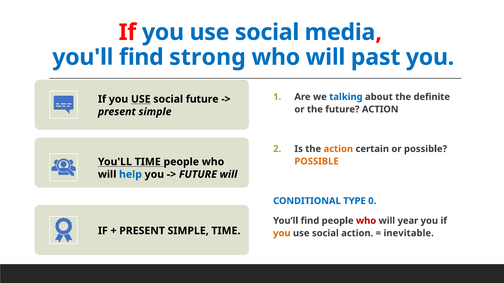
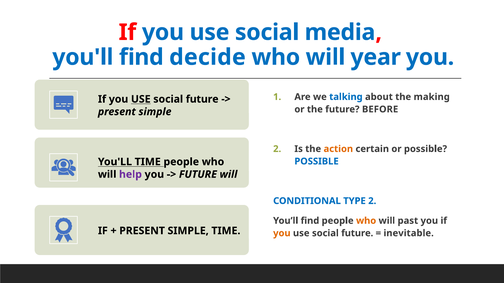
strong: strong -> decide (207, 57)
past: past -> year (376, 57)
definite: definite -> making (432, 97)
future ACTION: ACTION -> BEFORE (380, 109)
POSSIBLE colour: orange -> blue (317, 162)
help colour: blue -> purple (130, 175)
TYPE 0: 0 -> 2 (372, 201)
who colour: red -> orange (366, 221)
year: year -> past (408, 221)
action: action -> future (357, 234)
